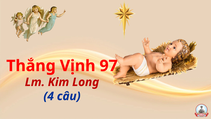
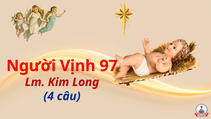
Thắng: Thắng -> Người (31, 66)
